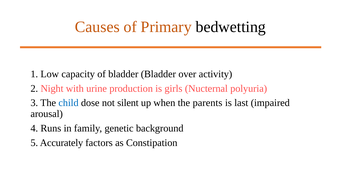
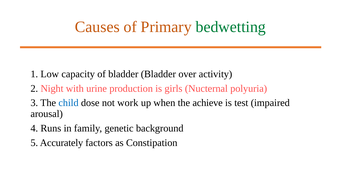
bedwetting colour: black -> green (231, 27)
silent: silent -> work (128, 103)
parents: parents -> achieve (208, 103)
last: last -> test (241, 103)
